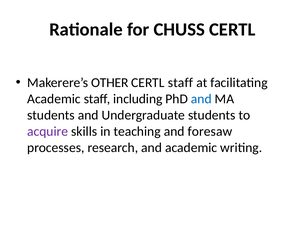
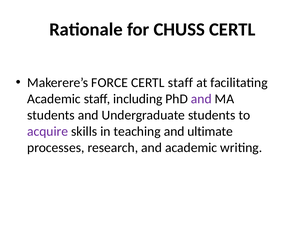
OTHER: OTHER -> FORCE (110, 83)
and colour: blue -> purple (201, 99)
foresaw: foresaw -> ultimate (210, 132)
